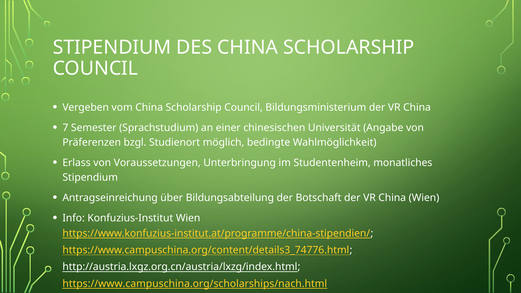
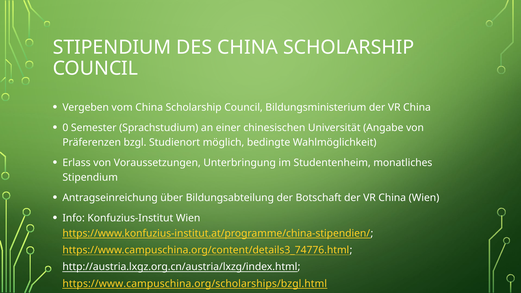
7: 7 -> 0 (65, 128)
https://www.campuschina.org/scholarships/nach.html: https://www.campuschina.org/scholarships/nach.html -> https://www.campuschina.org/scholarships/bzgl.html (195, 284)
